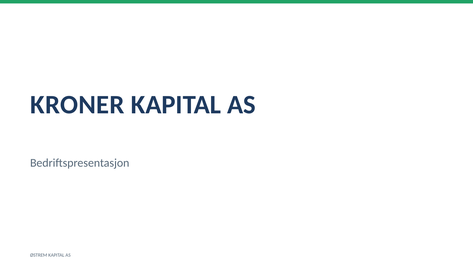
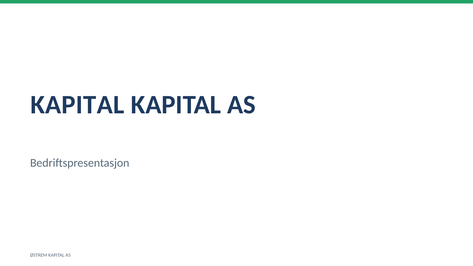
KRONER: KRONER -> KAPITAL (77, 105)
